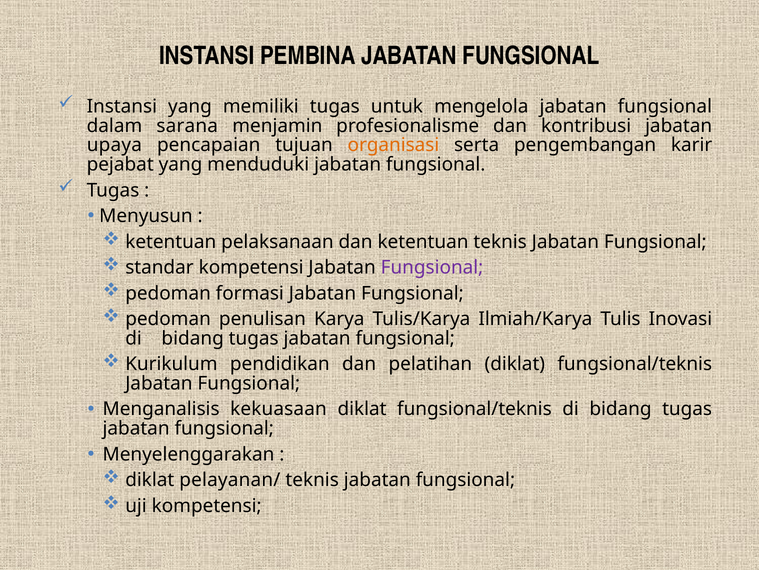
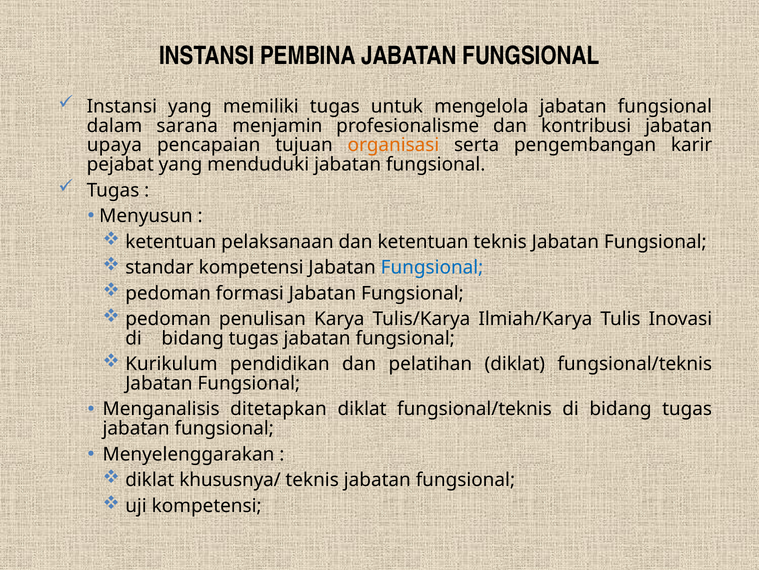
Fungsional colour: purple -> blue (432, 267)
kekuasaan: kekuasaan -> ditetapkan (278, 409)
pelayanan/: pelayanan/ -> khususnya/ (230, 479)
